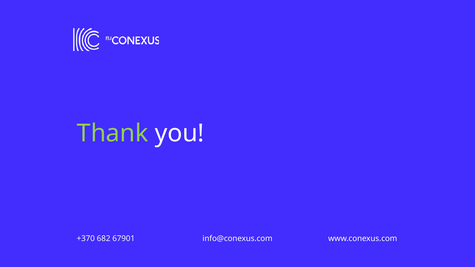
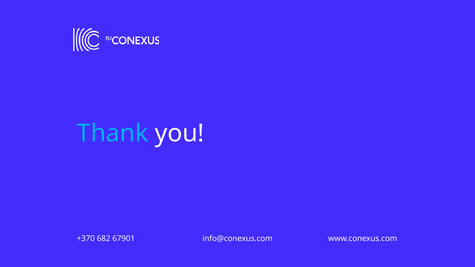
Thank colour: light green -> light blue (113, 133)
